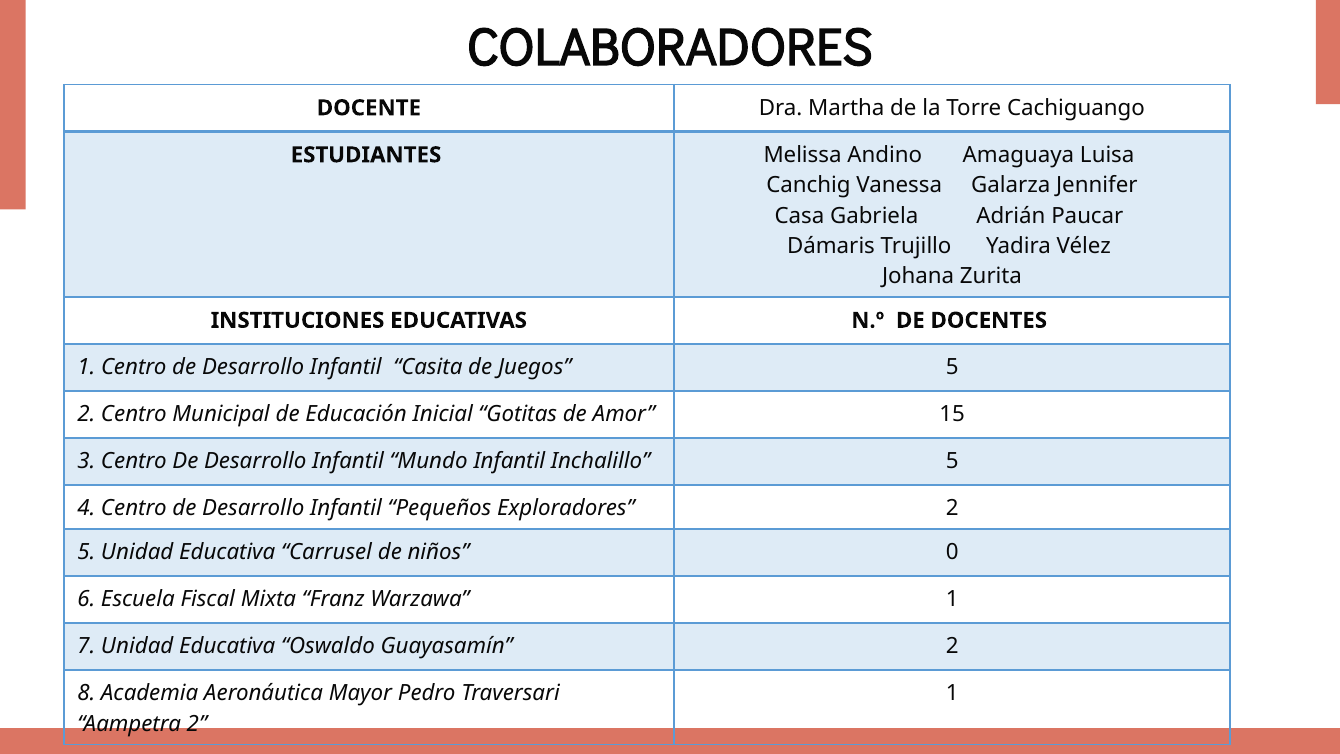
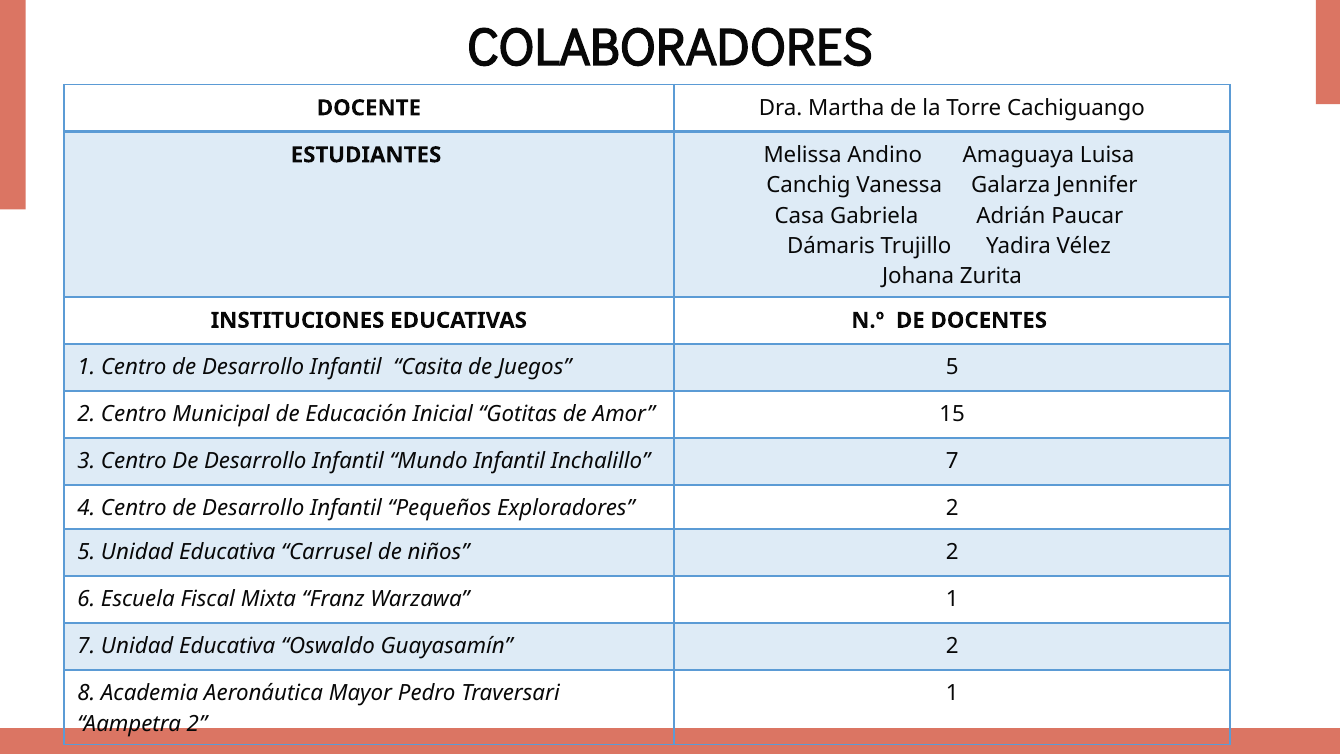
Inchalillo 5: 5 -> 7 (952, 461)
niños 0: 0 -> 2 (952, 552)
